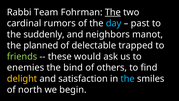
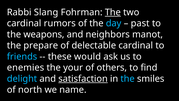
Team: Team -> Slang (46, 12)
suddenly: suddenly -> weapons (44, 34)
planned: planned -> prepare (41, 45)
delectable trapped: trapped -> cardinal (136, 45)
friends colour: light green -> light blue (22, 56)
bind: bind -> your (73, 67)
delight colour: yellow -> light blue (22, 78)
satisfaction underline: none -> present (83, 78)
begin: begin -> name (73, 90)
